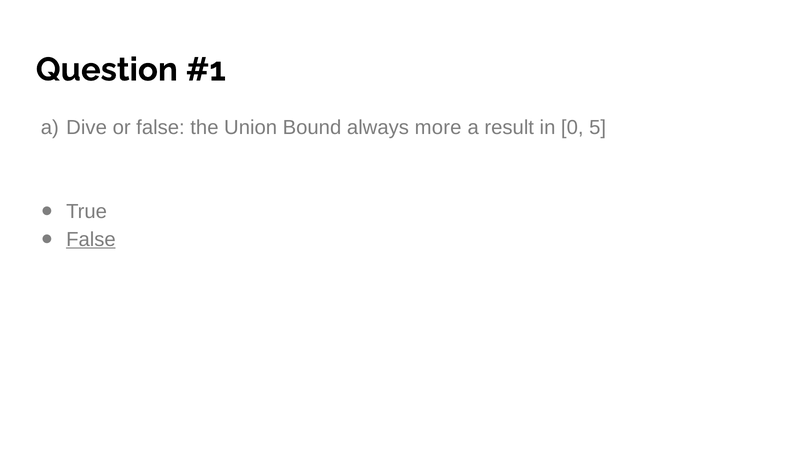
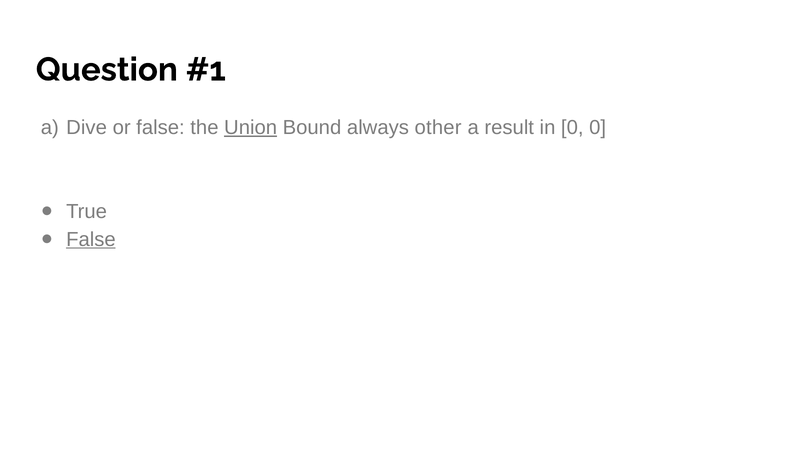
Union underline: none -> present (251, 128)
more: more -> other (438, 128)
0 5: 5 -> 0 (598, 128)
